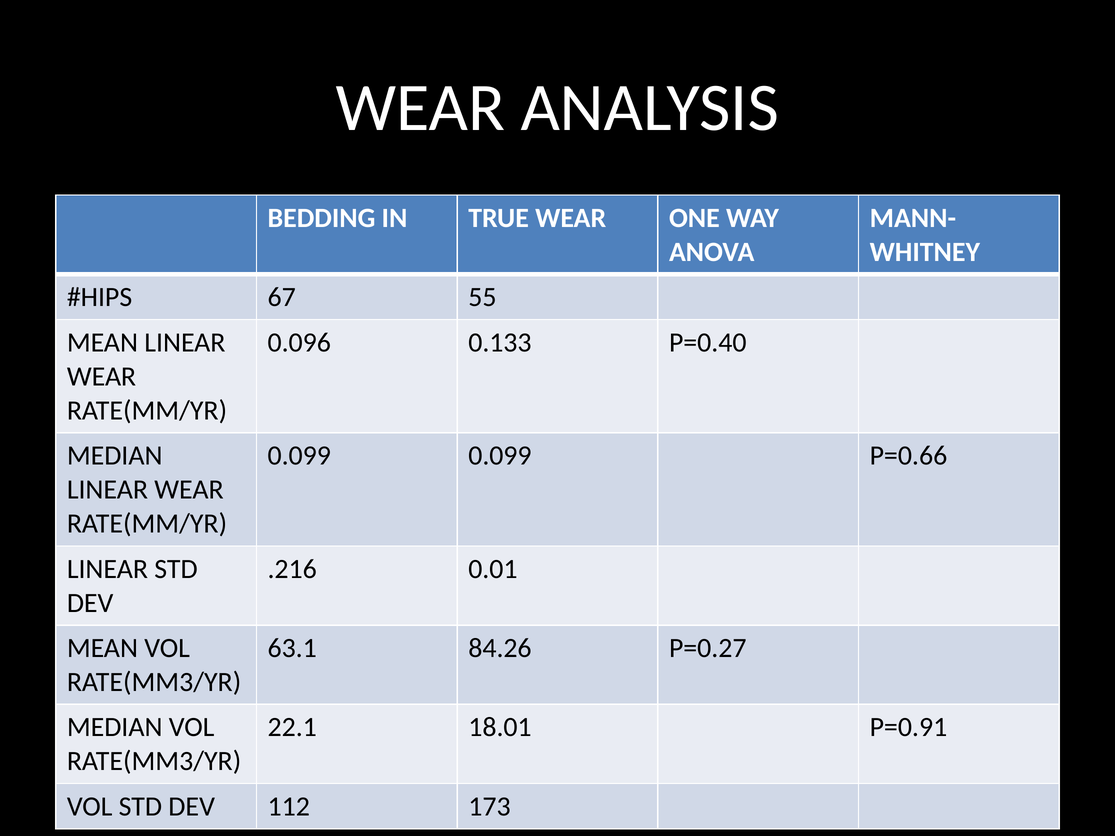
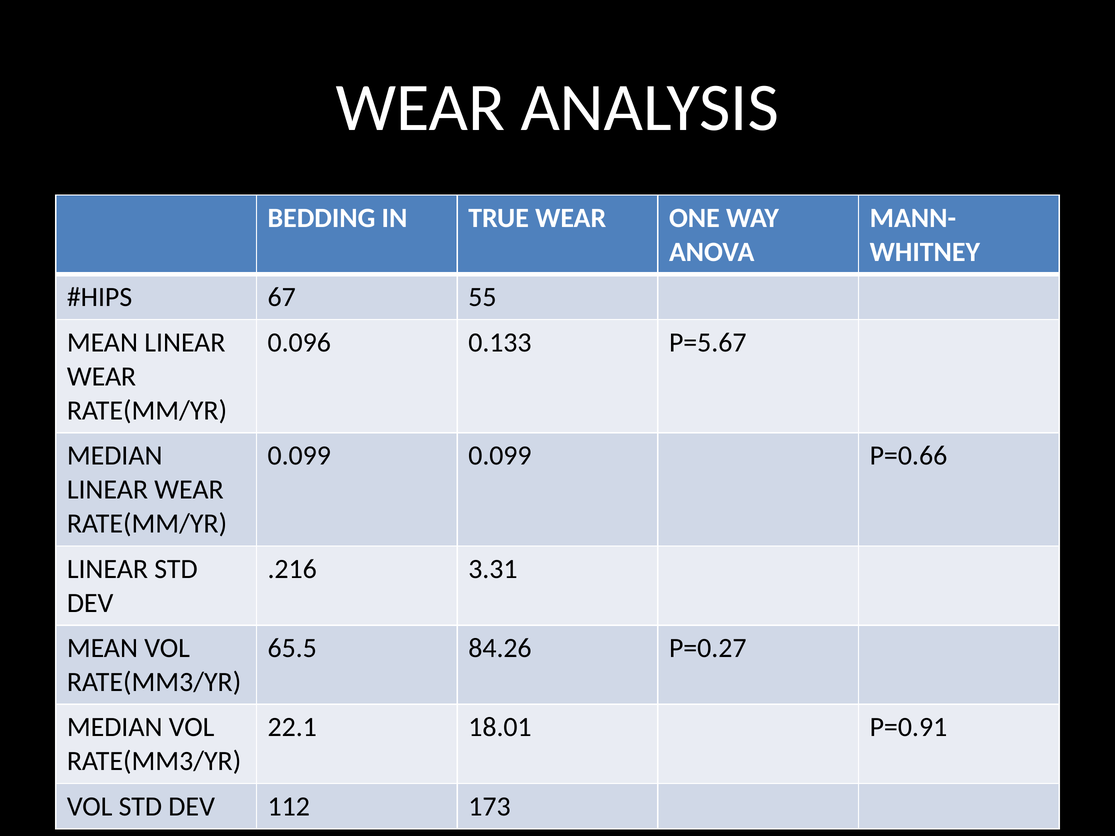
P=0.40: P=0.40 -> P=5.67 (708, 343)
0.01: 0.01 -> 3.31 (493, 569)
63.1: 63.1 -> 65.5 (292, 648)
